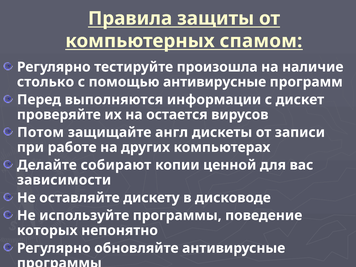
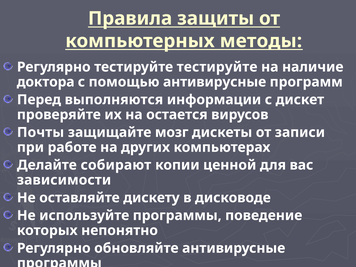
спамом: спамом -> методы (261, 41)
тестируйте произошла: произошла -> тестируйте (217, 67)
столько: столько -> доктора (46, 82)
Потом: Потом -> Почты (41, 132)
англ: англ -> мозг (172, 132)
